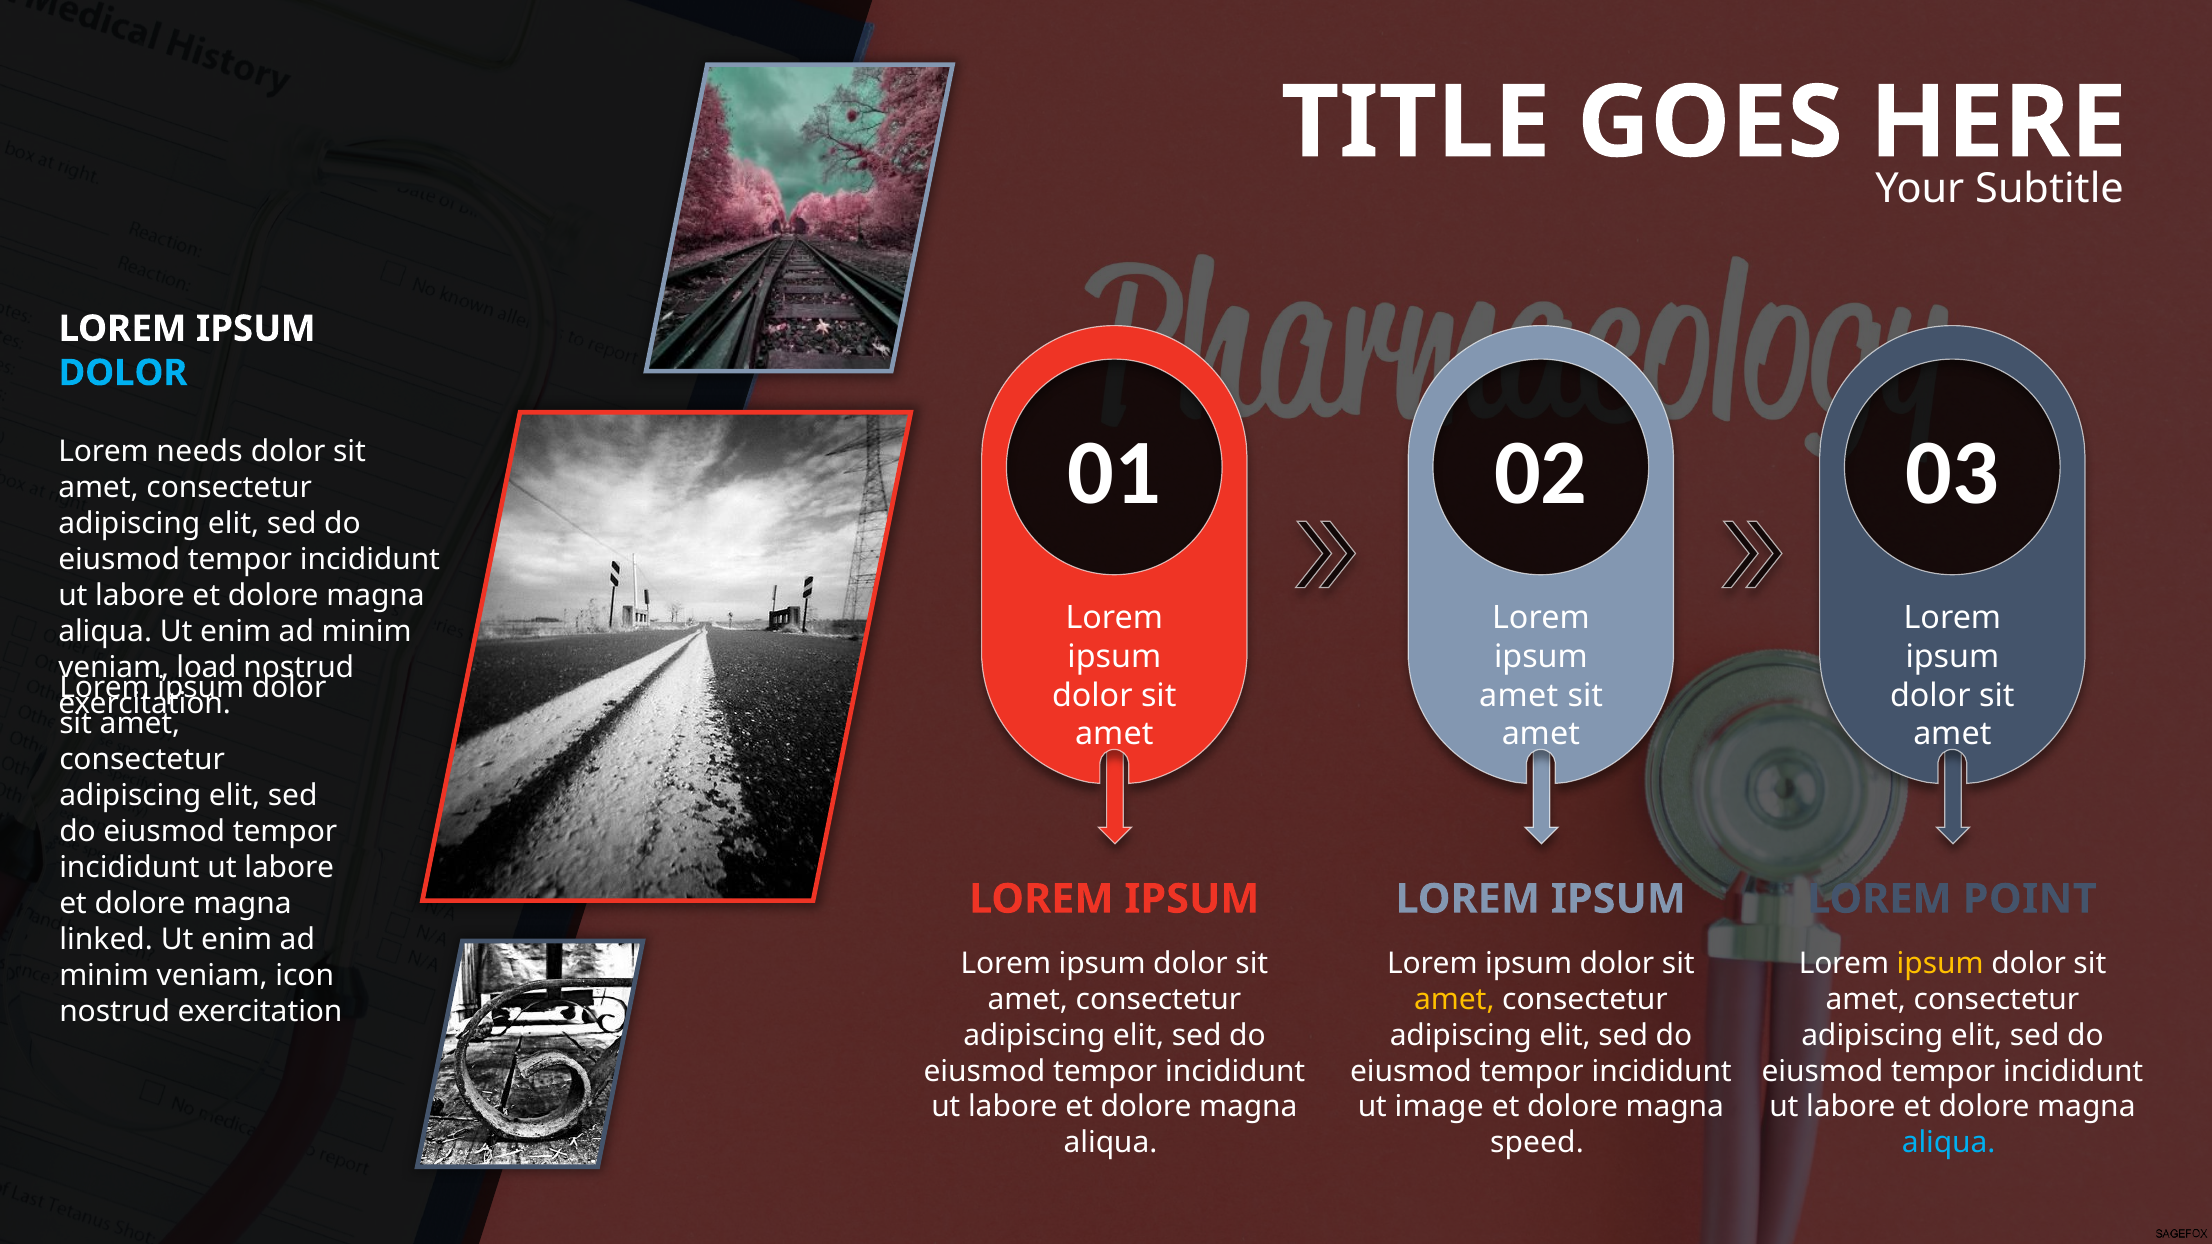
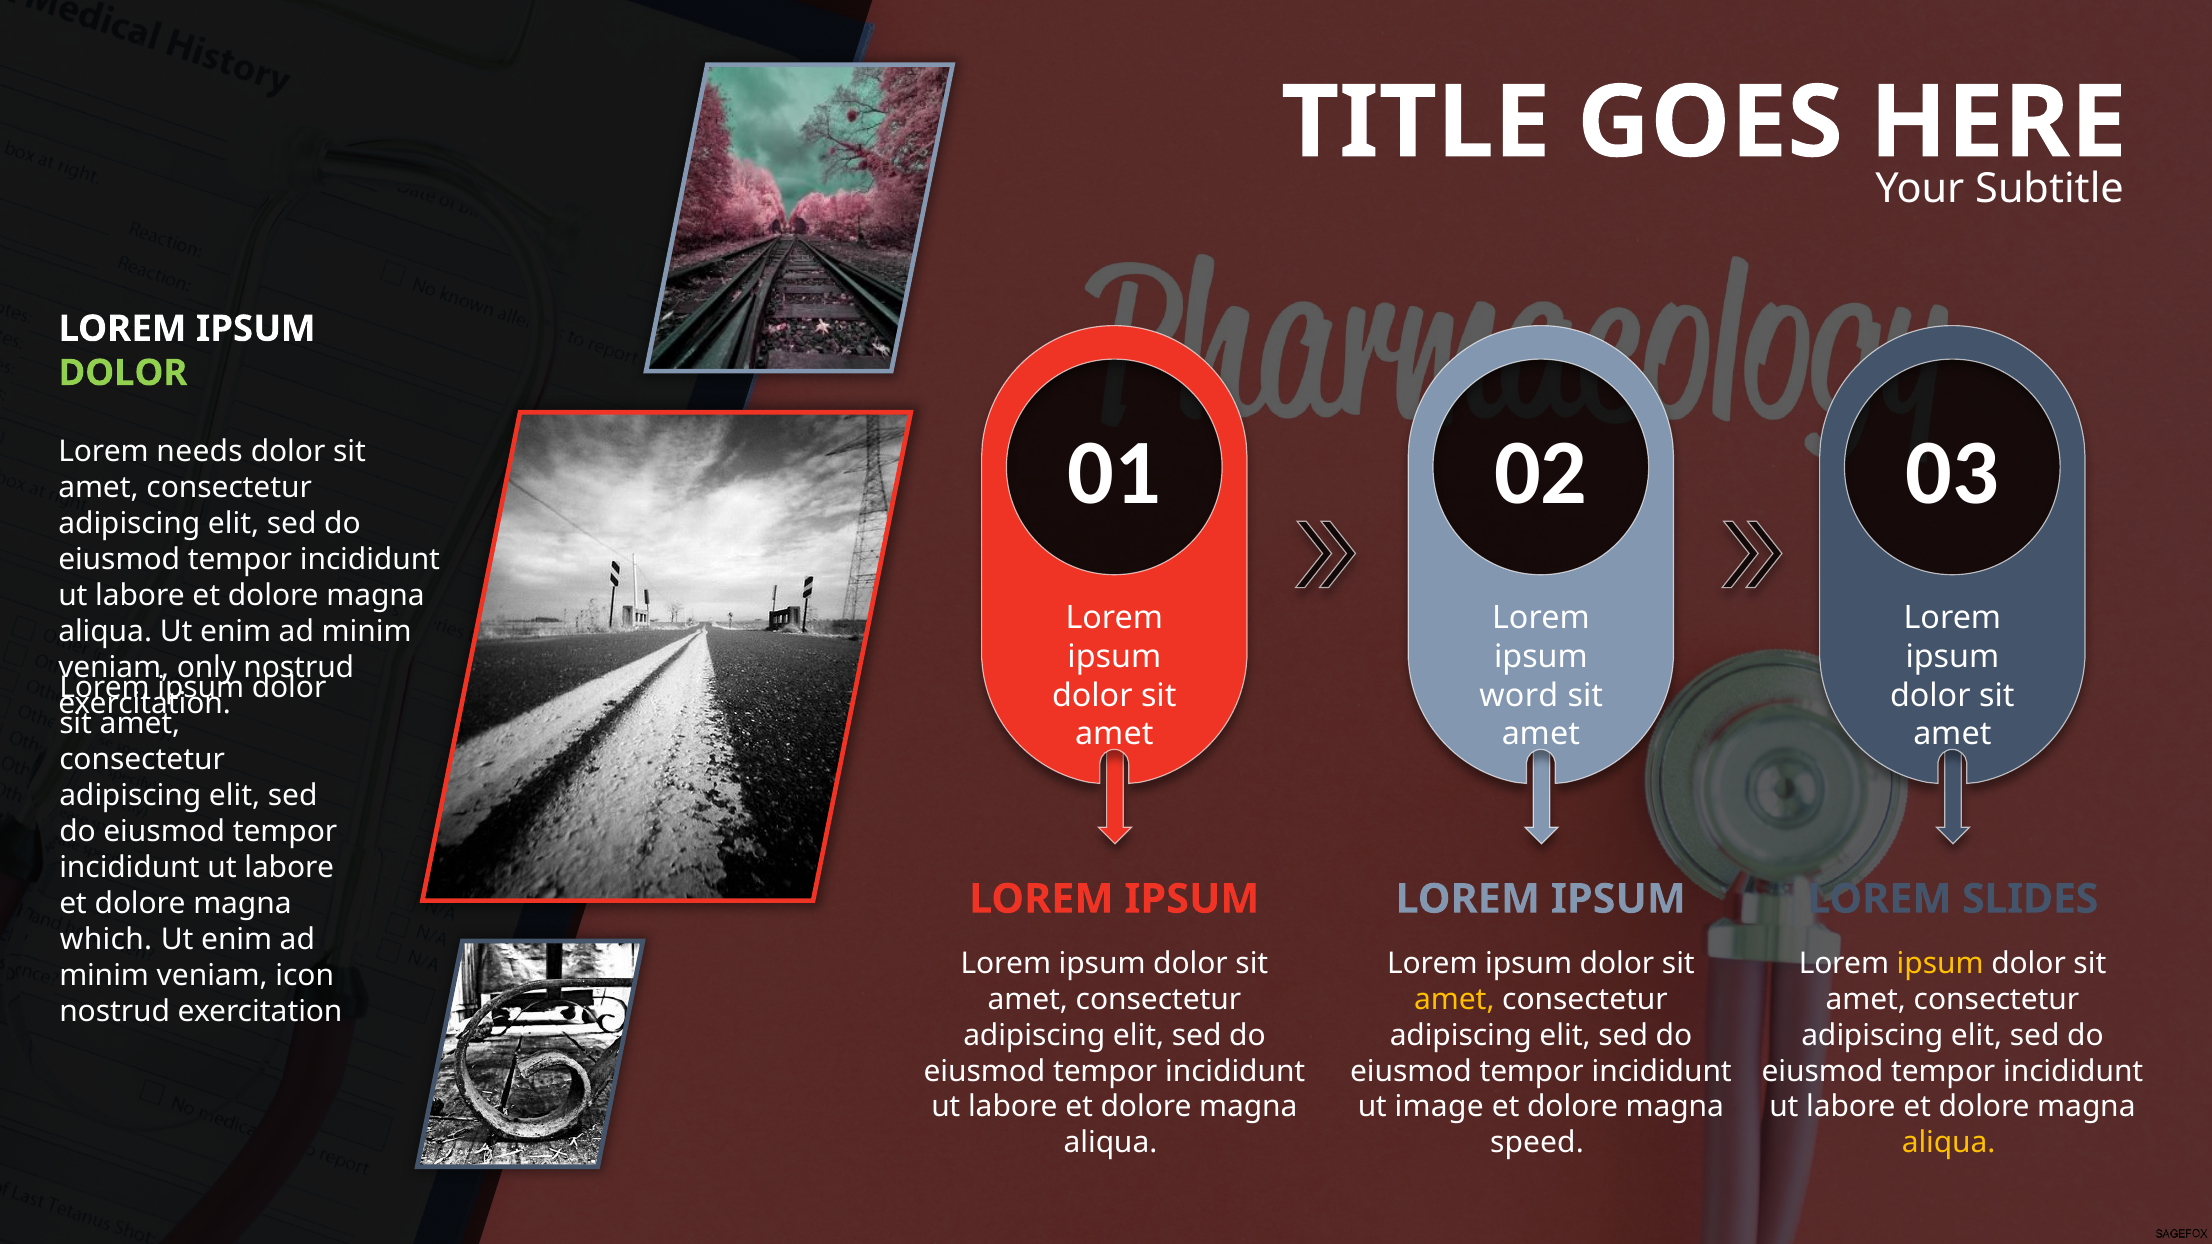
DOLOR colour: light blue -> light green (123, 373)
load: load -> only (206, 667)
amet: amet -> word (1519, 696)
POINT: POINT -> SLIDES (2030, 899)
linked: linked -> which (106, 940)
aliqua colour: light blue -> yellow (1949, 1143)
